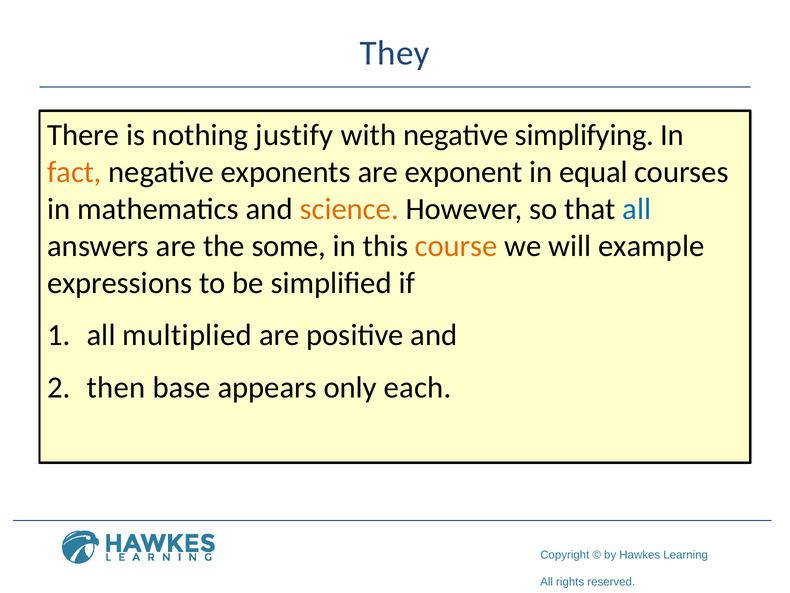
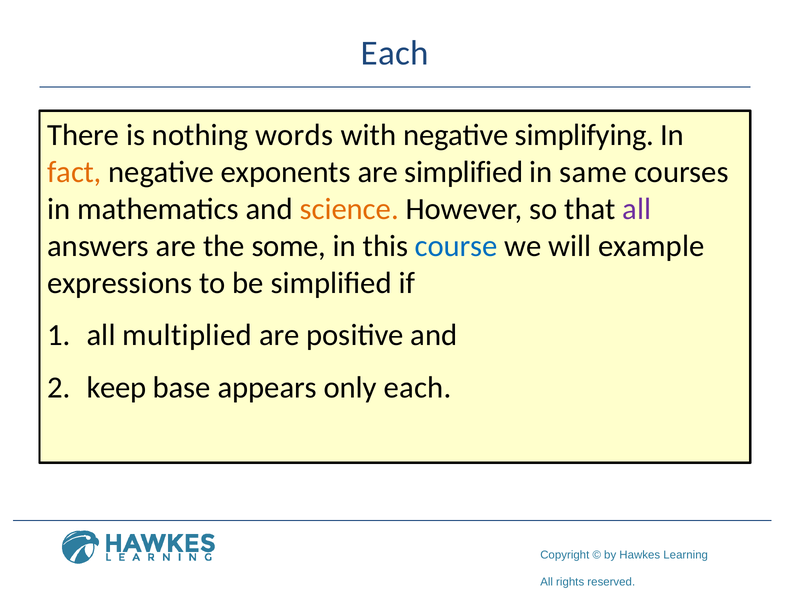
They: They -> Each (395, 53)
justify: justify -> words (294, 135)
are exponent: exponent -> simplified (464, 172)
equal: equal -> same (593, 172)
all colour: blue -> purple (637, 209)
course colour: orange -> blue (456, 246)
then: then -> keep (116, 387)
